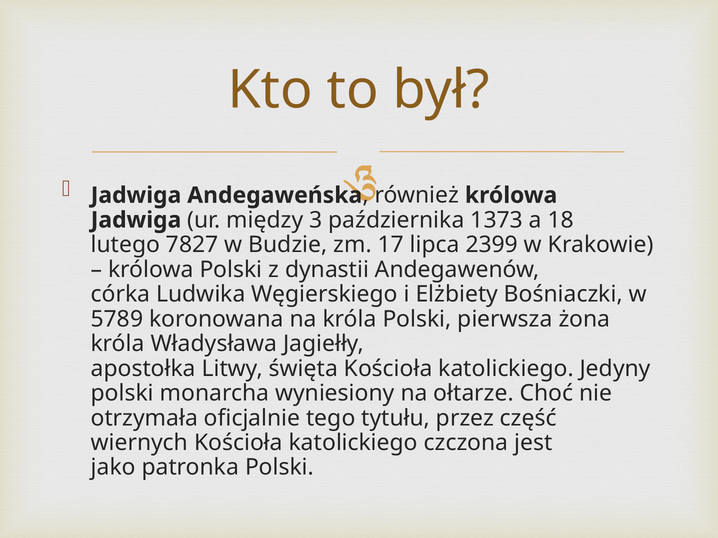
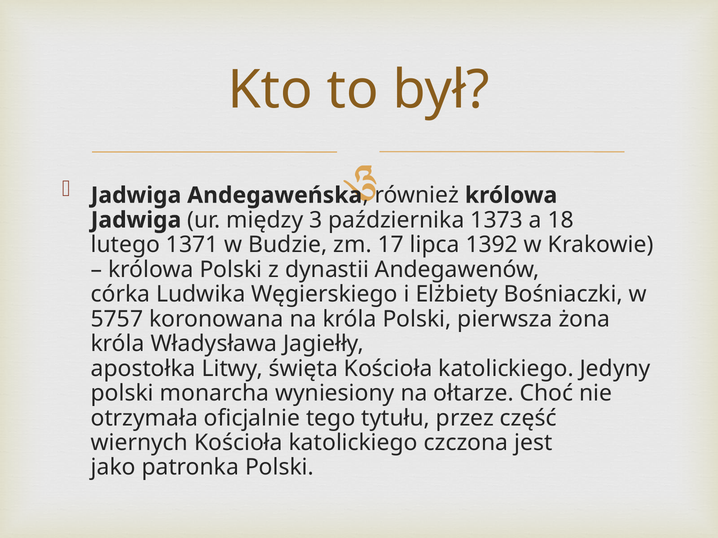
7827: 7827 -> 1371 (192, 245)
2399: 2399 -> 1392 (492, 245)
5789: 5789 -> 5757 (117, 319)
